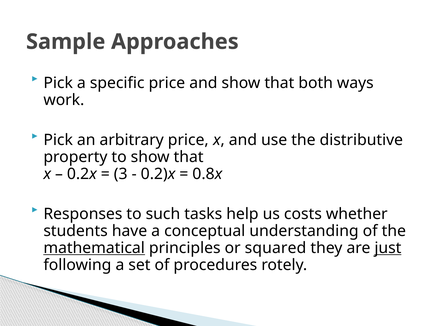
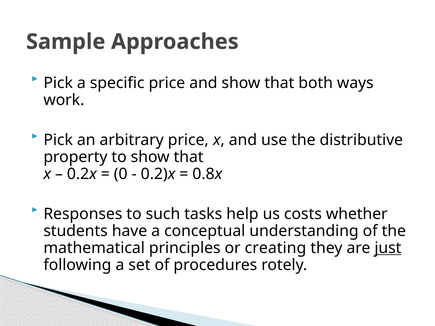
3: 3 -> 0 (121, 174)
mathematical underline: present -> none (94, 248)
squared: squared -> creating (275, 248)
